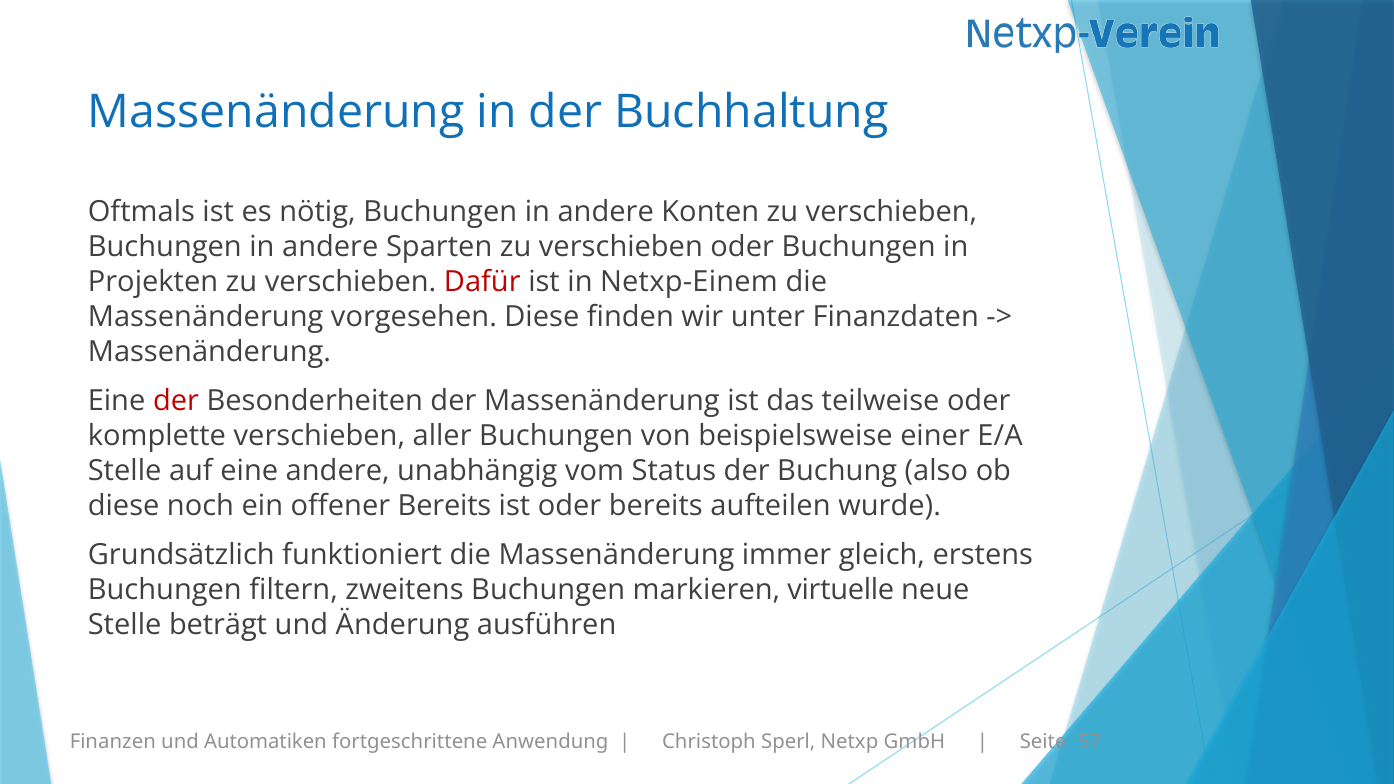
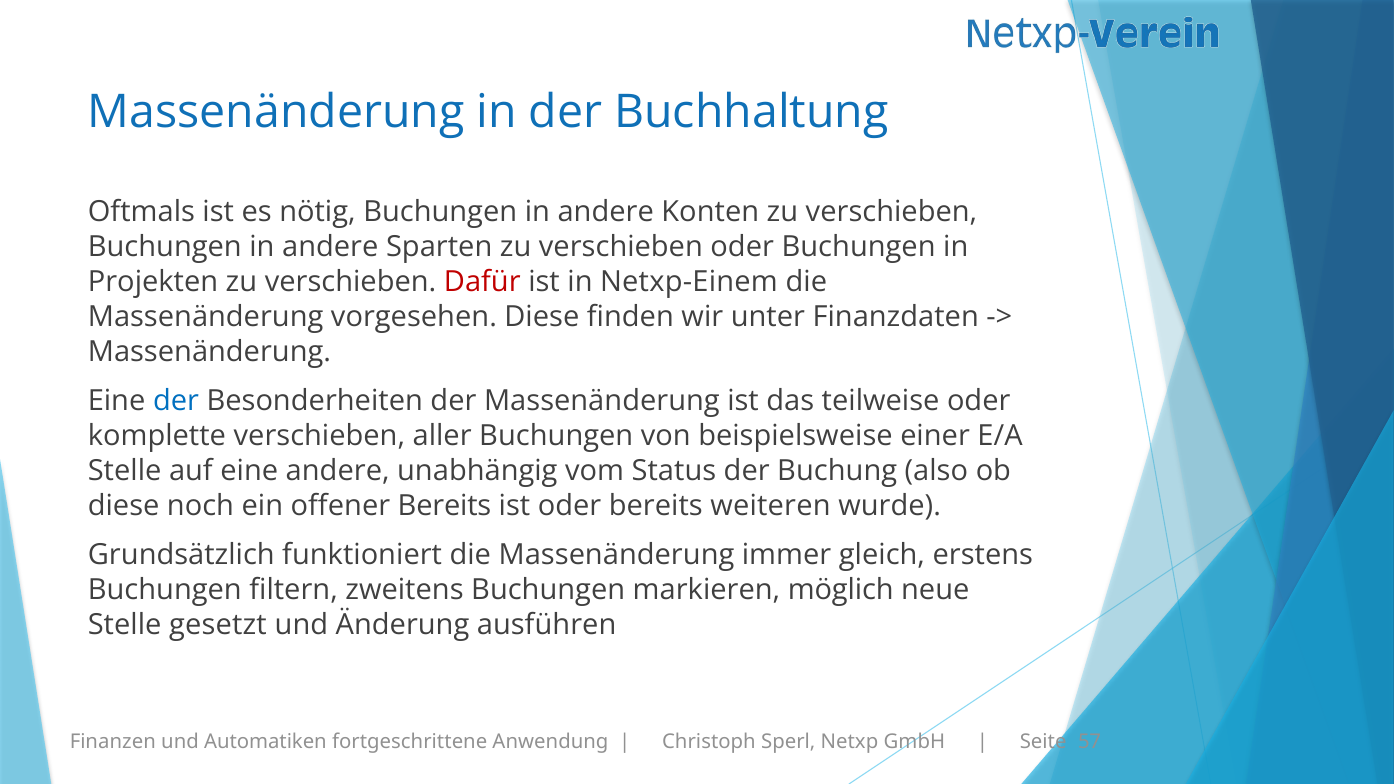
der colour: red -> blue (176, 401)
aufteilen: aufteilen -> weiteren (770, 506)
virtuelle: virtuelle -> möglich (841, 590)
beträgt: beträgt -> gesetzt (218, 625)
